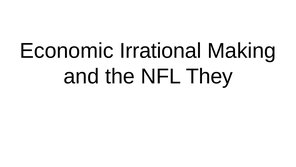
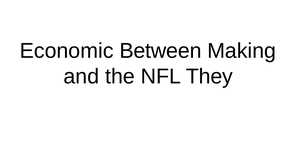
Irrational: Irrational -> Between (160, 51)
